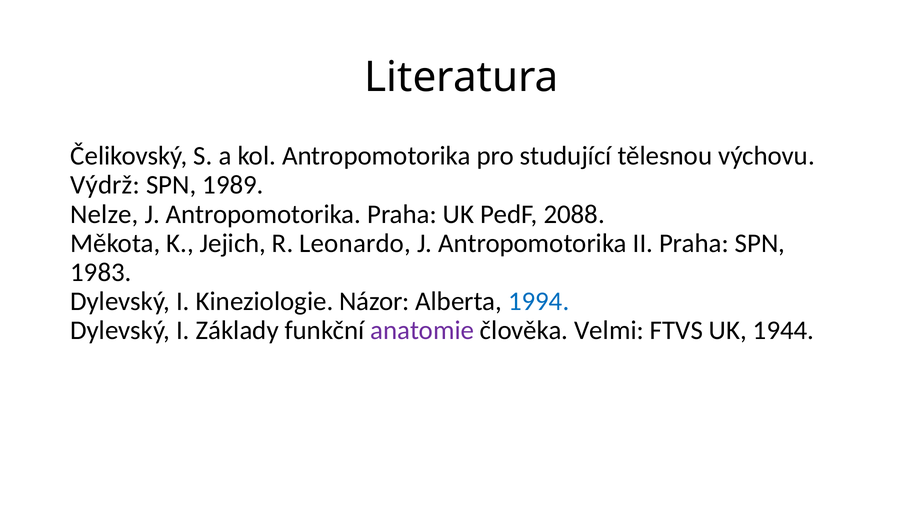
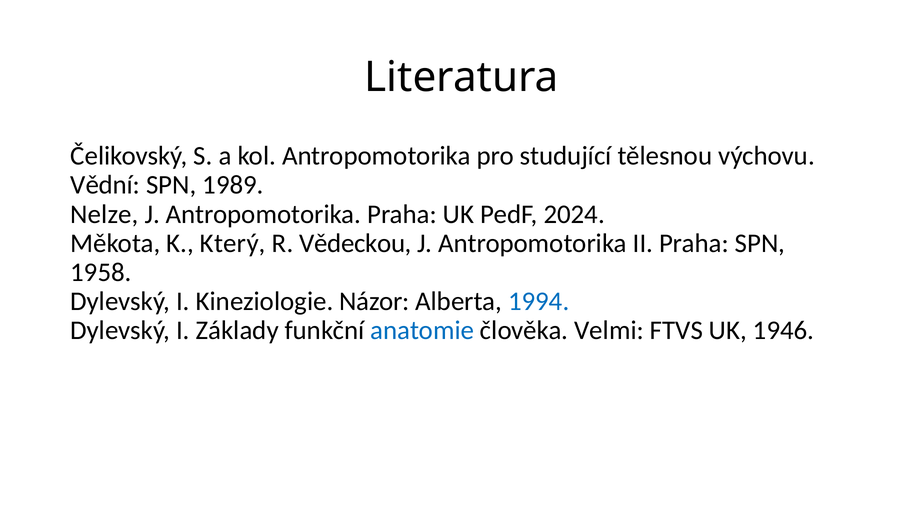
Výdrž: Výdrž -> Vědní (105, 185)
2088: 2088 -> 2024 (574, 214)
Jejich: Jejich -> Který (233, 243)
Leonardo: Leonardo -> Vědeckou (355, 243)
1983: 1983 -> 1958 (101, 272)
anatomie colour: purple -> blue (422, 331)
1944: 1944 -> 1946 (784, 331)
